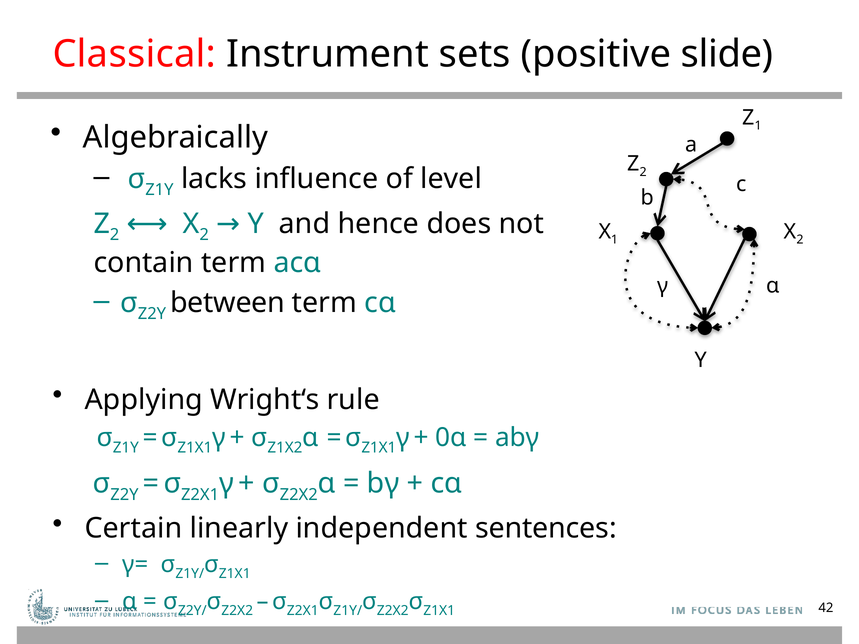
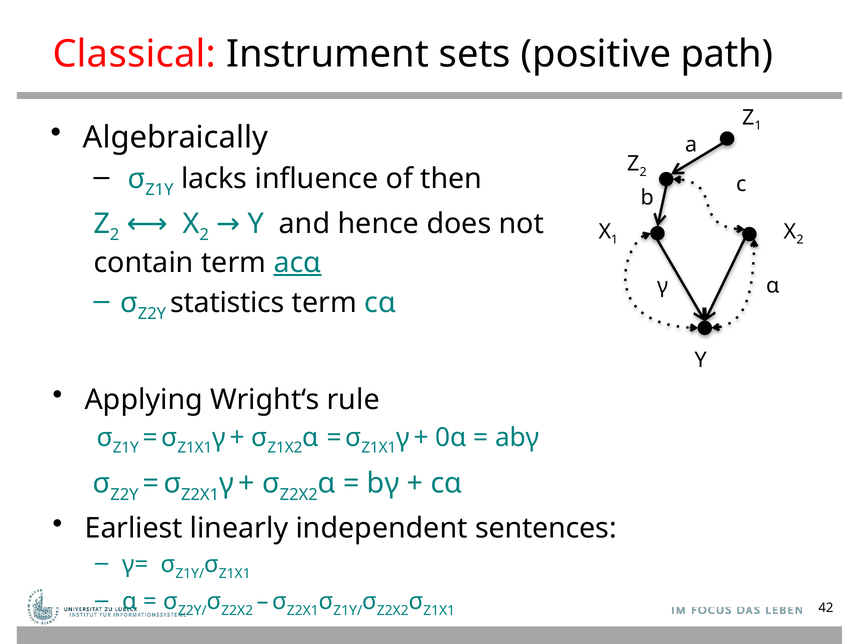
slide: slide -> path (727, 54)
level: level -> then (451, 179)
acα underline: none -> present (297, 263)
between: between -> statistics (228, 303)
Certain: Certain -> Earliest (134, 529)
